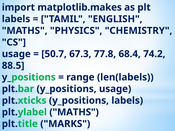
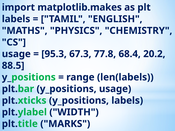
50.7: 50.7 -> 95.3 (54, 54)
74.2: 74.2 -> 20.2 (154, 54)
plt.ylabel MATHS: MATHS -> WIDTH (74, 112)
